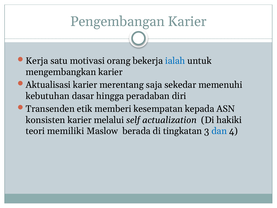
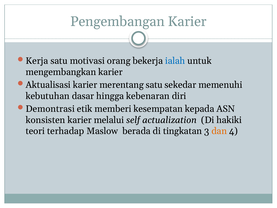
merentang saja: saja -> satu (154, 85)
peradaban: peradaban -> kebenaran (148, 96)
Transenden: Transenden -> Demontrasi (50, 109)
memiliki: memiliki -> terhadap (66, 131)
dan colour: blue -> orange (219, 131)
